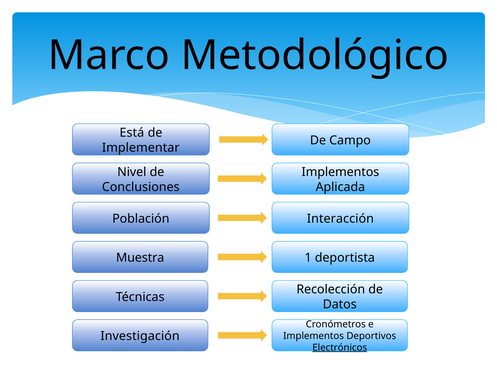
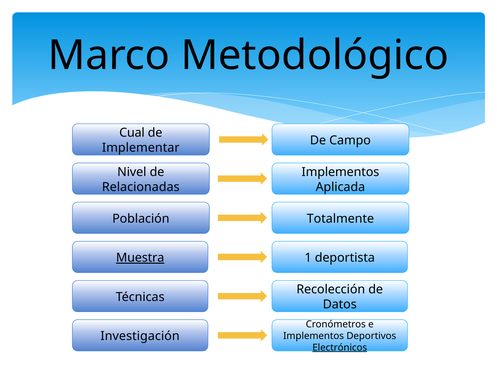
Está: Está -> Cual (132, 133)
Conclusiones: Conclusiones -> Relacionadas (141, 187)
Interacción: Interacción -> Totalmente (340, 219)
Muestra underline: none -> present (140, 258)
